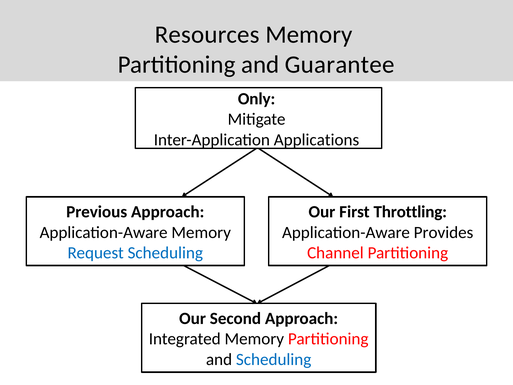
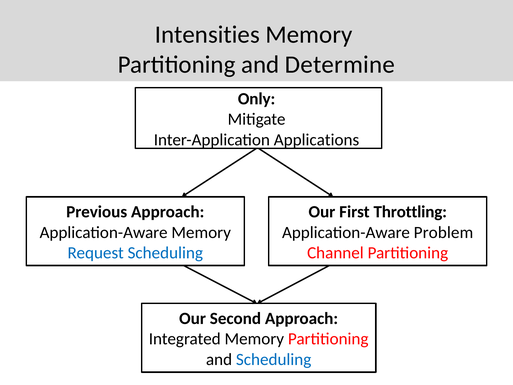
Resources: Resources -> Intensities (207, 35)
Guarantee: Guarantee -> Determine (340, 65)
Provides: Provides -> Problem (443, 232)
